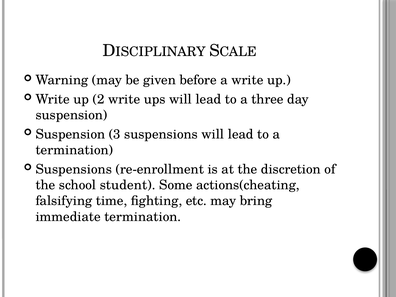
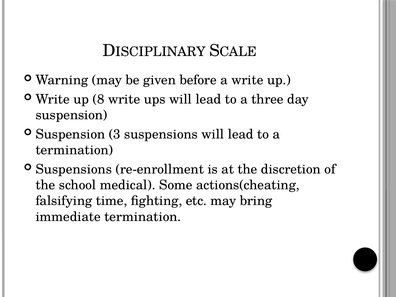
2: 2 -> 8 (99, 99)
student: student -> medical (128, 185)
